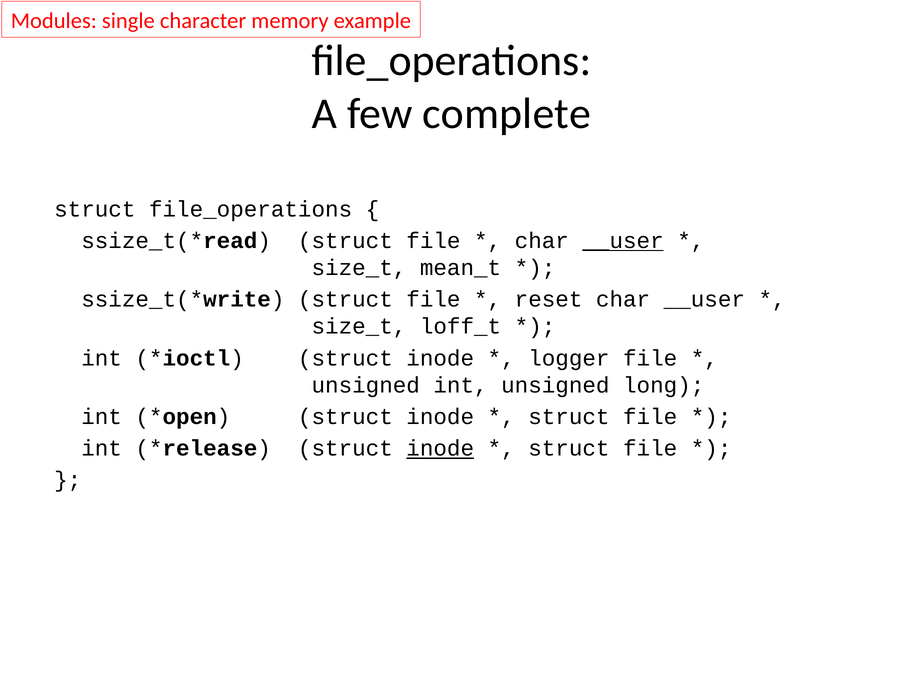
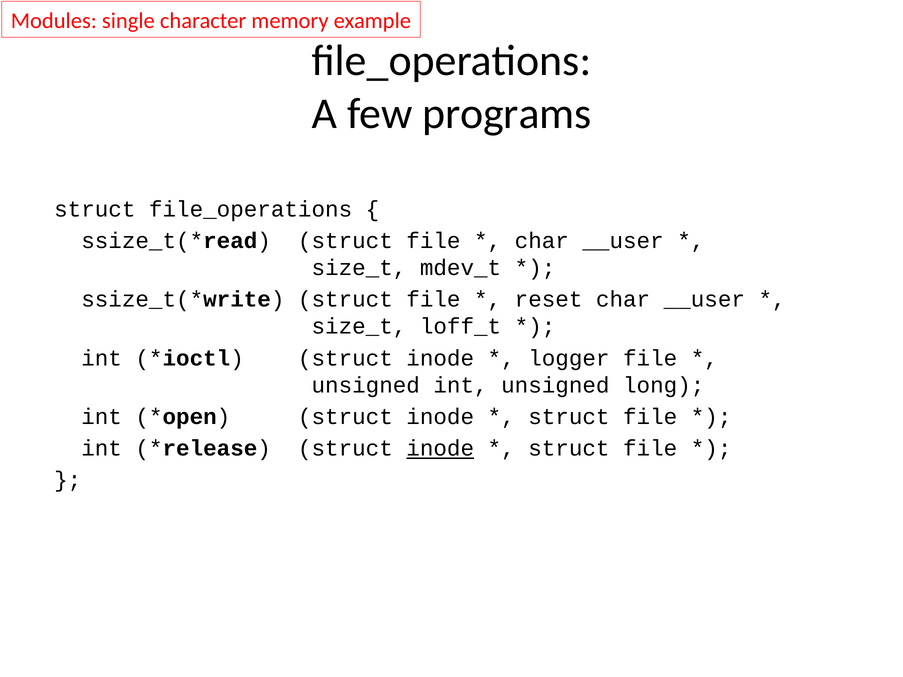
complete: complete -> programs (507, 114)
__user underline: present -> none (623, 241)
mean_t: mean_t -> mdev_t (461, 268)
